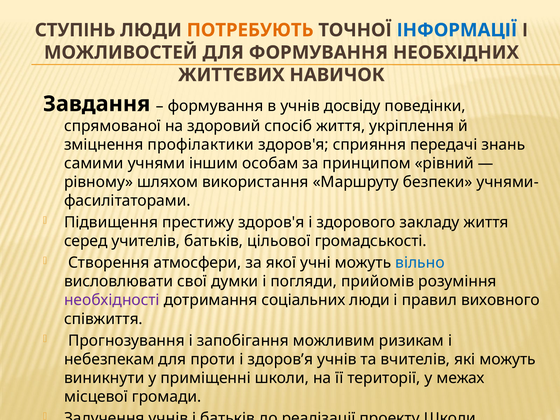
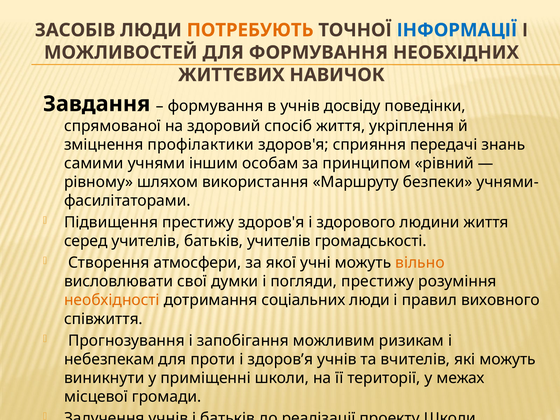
СТУПІНЬ: СТУПІНЬ -> ЗАСОБІВ (75, 30)
закладу: закладу -> людини (430, 222)
батьків цільової: цільової -> учителів (279, 241)
вільно colour: blue -> orange (420, 263)
погляди прийомів: прийомів -> престижу (378, 282)
необхідності colour: purple -> orange (112, 300)
